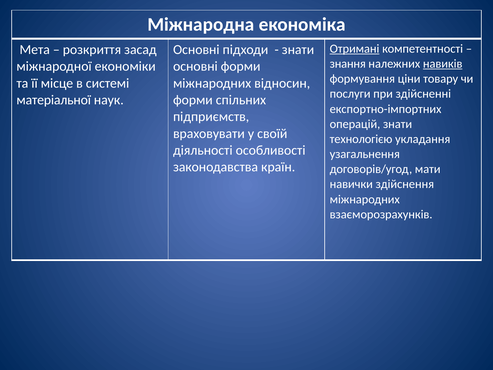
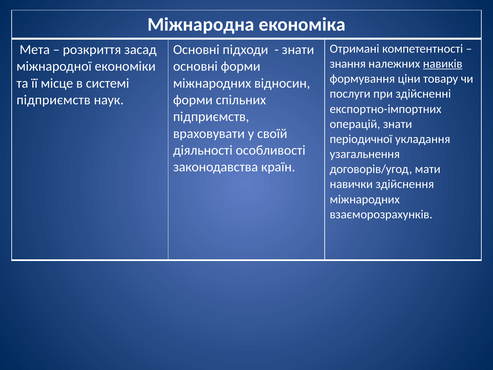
Отримані underline: present -> none (355, 49)
матеріальної: матеріальної -> підприємств (54, 100)
технологією: технологією -> періодичної (361, 139)
